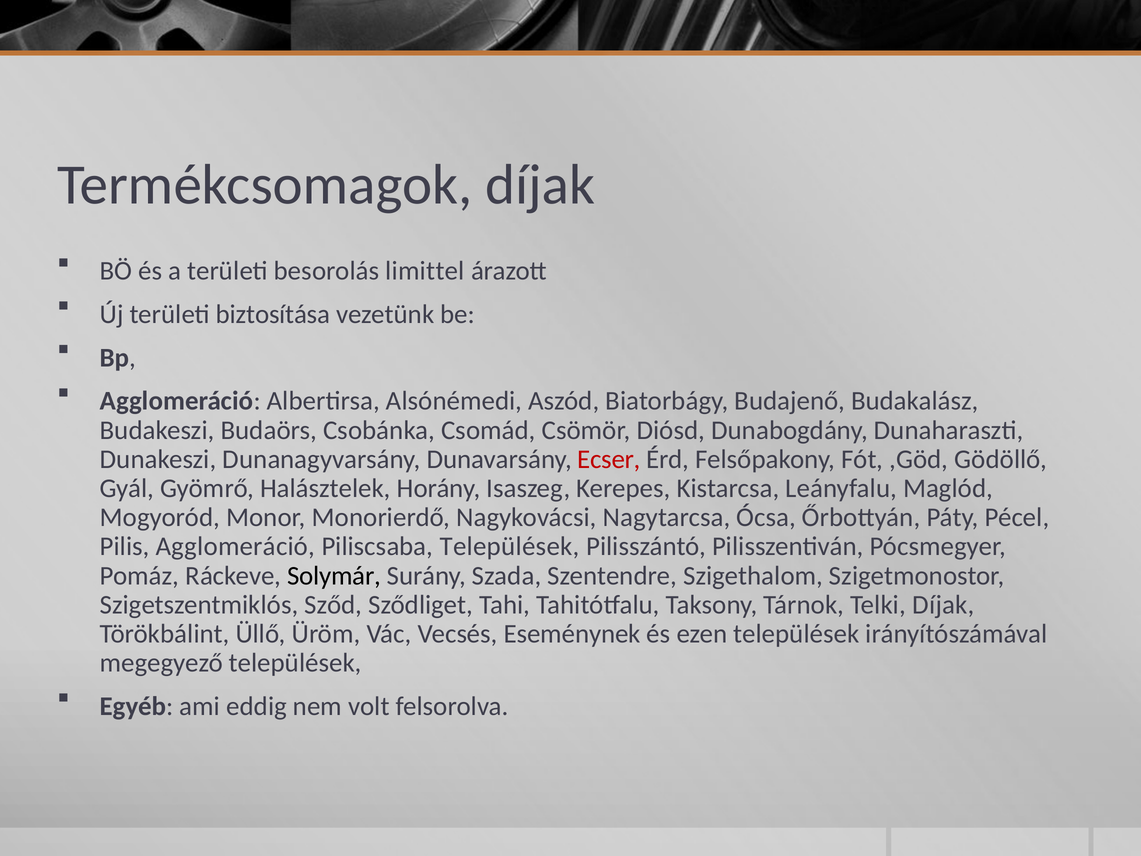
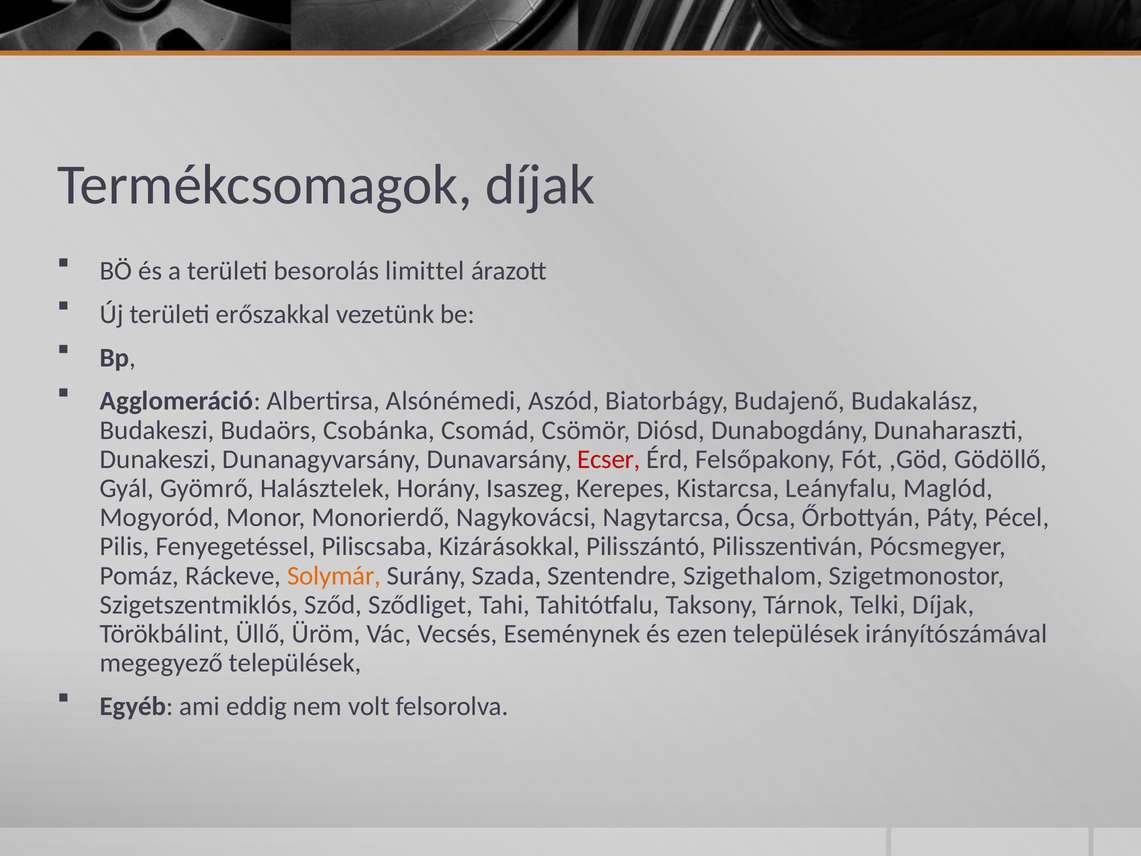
biztosítása: biztosítása -> erőszakkal (273, 314)
Pilis Agglomeráció: Agglomeráció -> Fenyegetéssel (236, 546)
Piliscsaba Települések: Települések -> Kizárásokkal (510, 546)
Solymár colour: black -> orange (334, 576)
